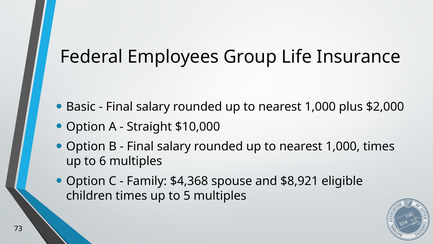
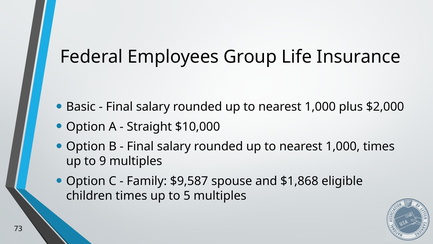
6: 6 -> 9 (103, 161)
$4,368: $4,368 -> $9,587 (189, 181)
$8,921: $8,921 -> $1,868 (299, 181)
